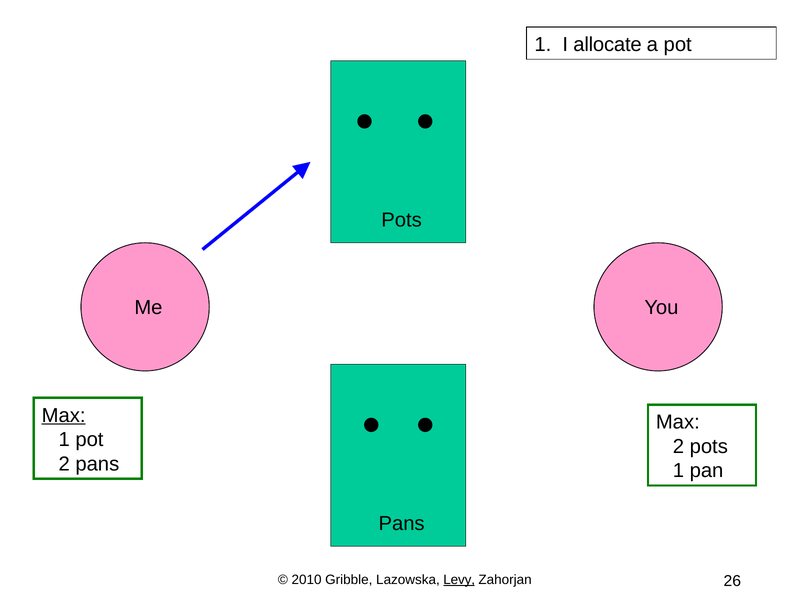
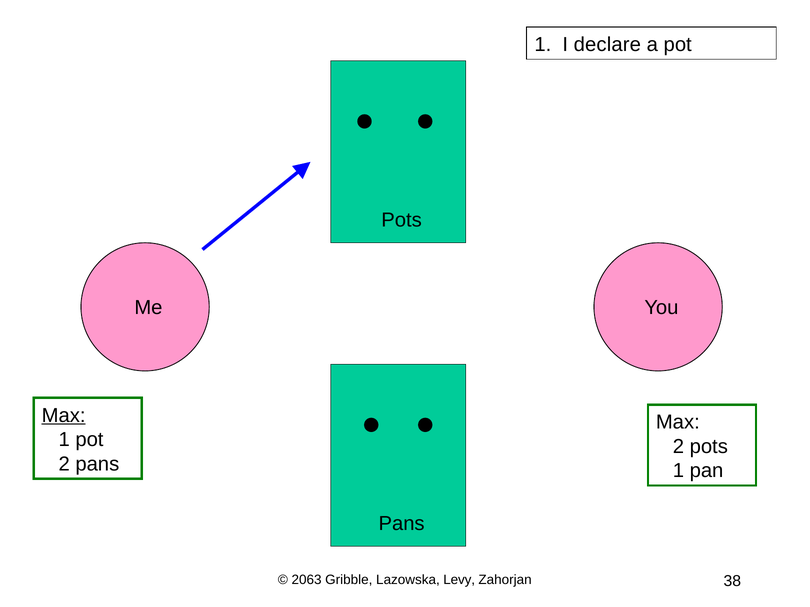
allocate: allocate -> declare (607, 45)
2010: 2010 -> 2063 (307, 580)
Levy underline: present -> none (459, 580)
26: 26 -> 38 (732, 582)
